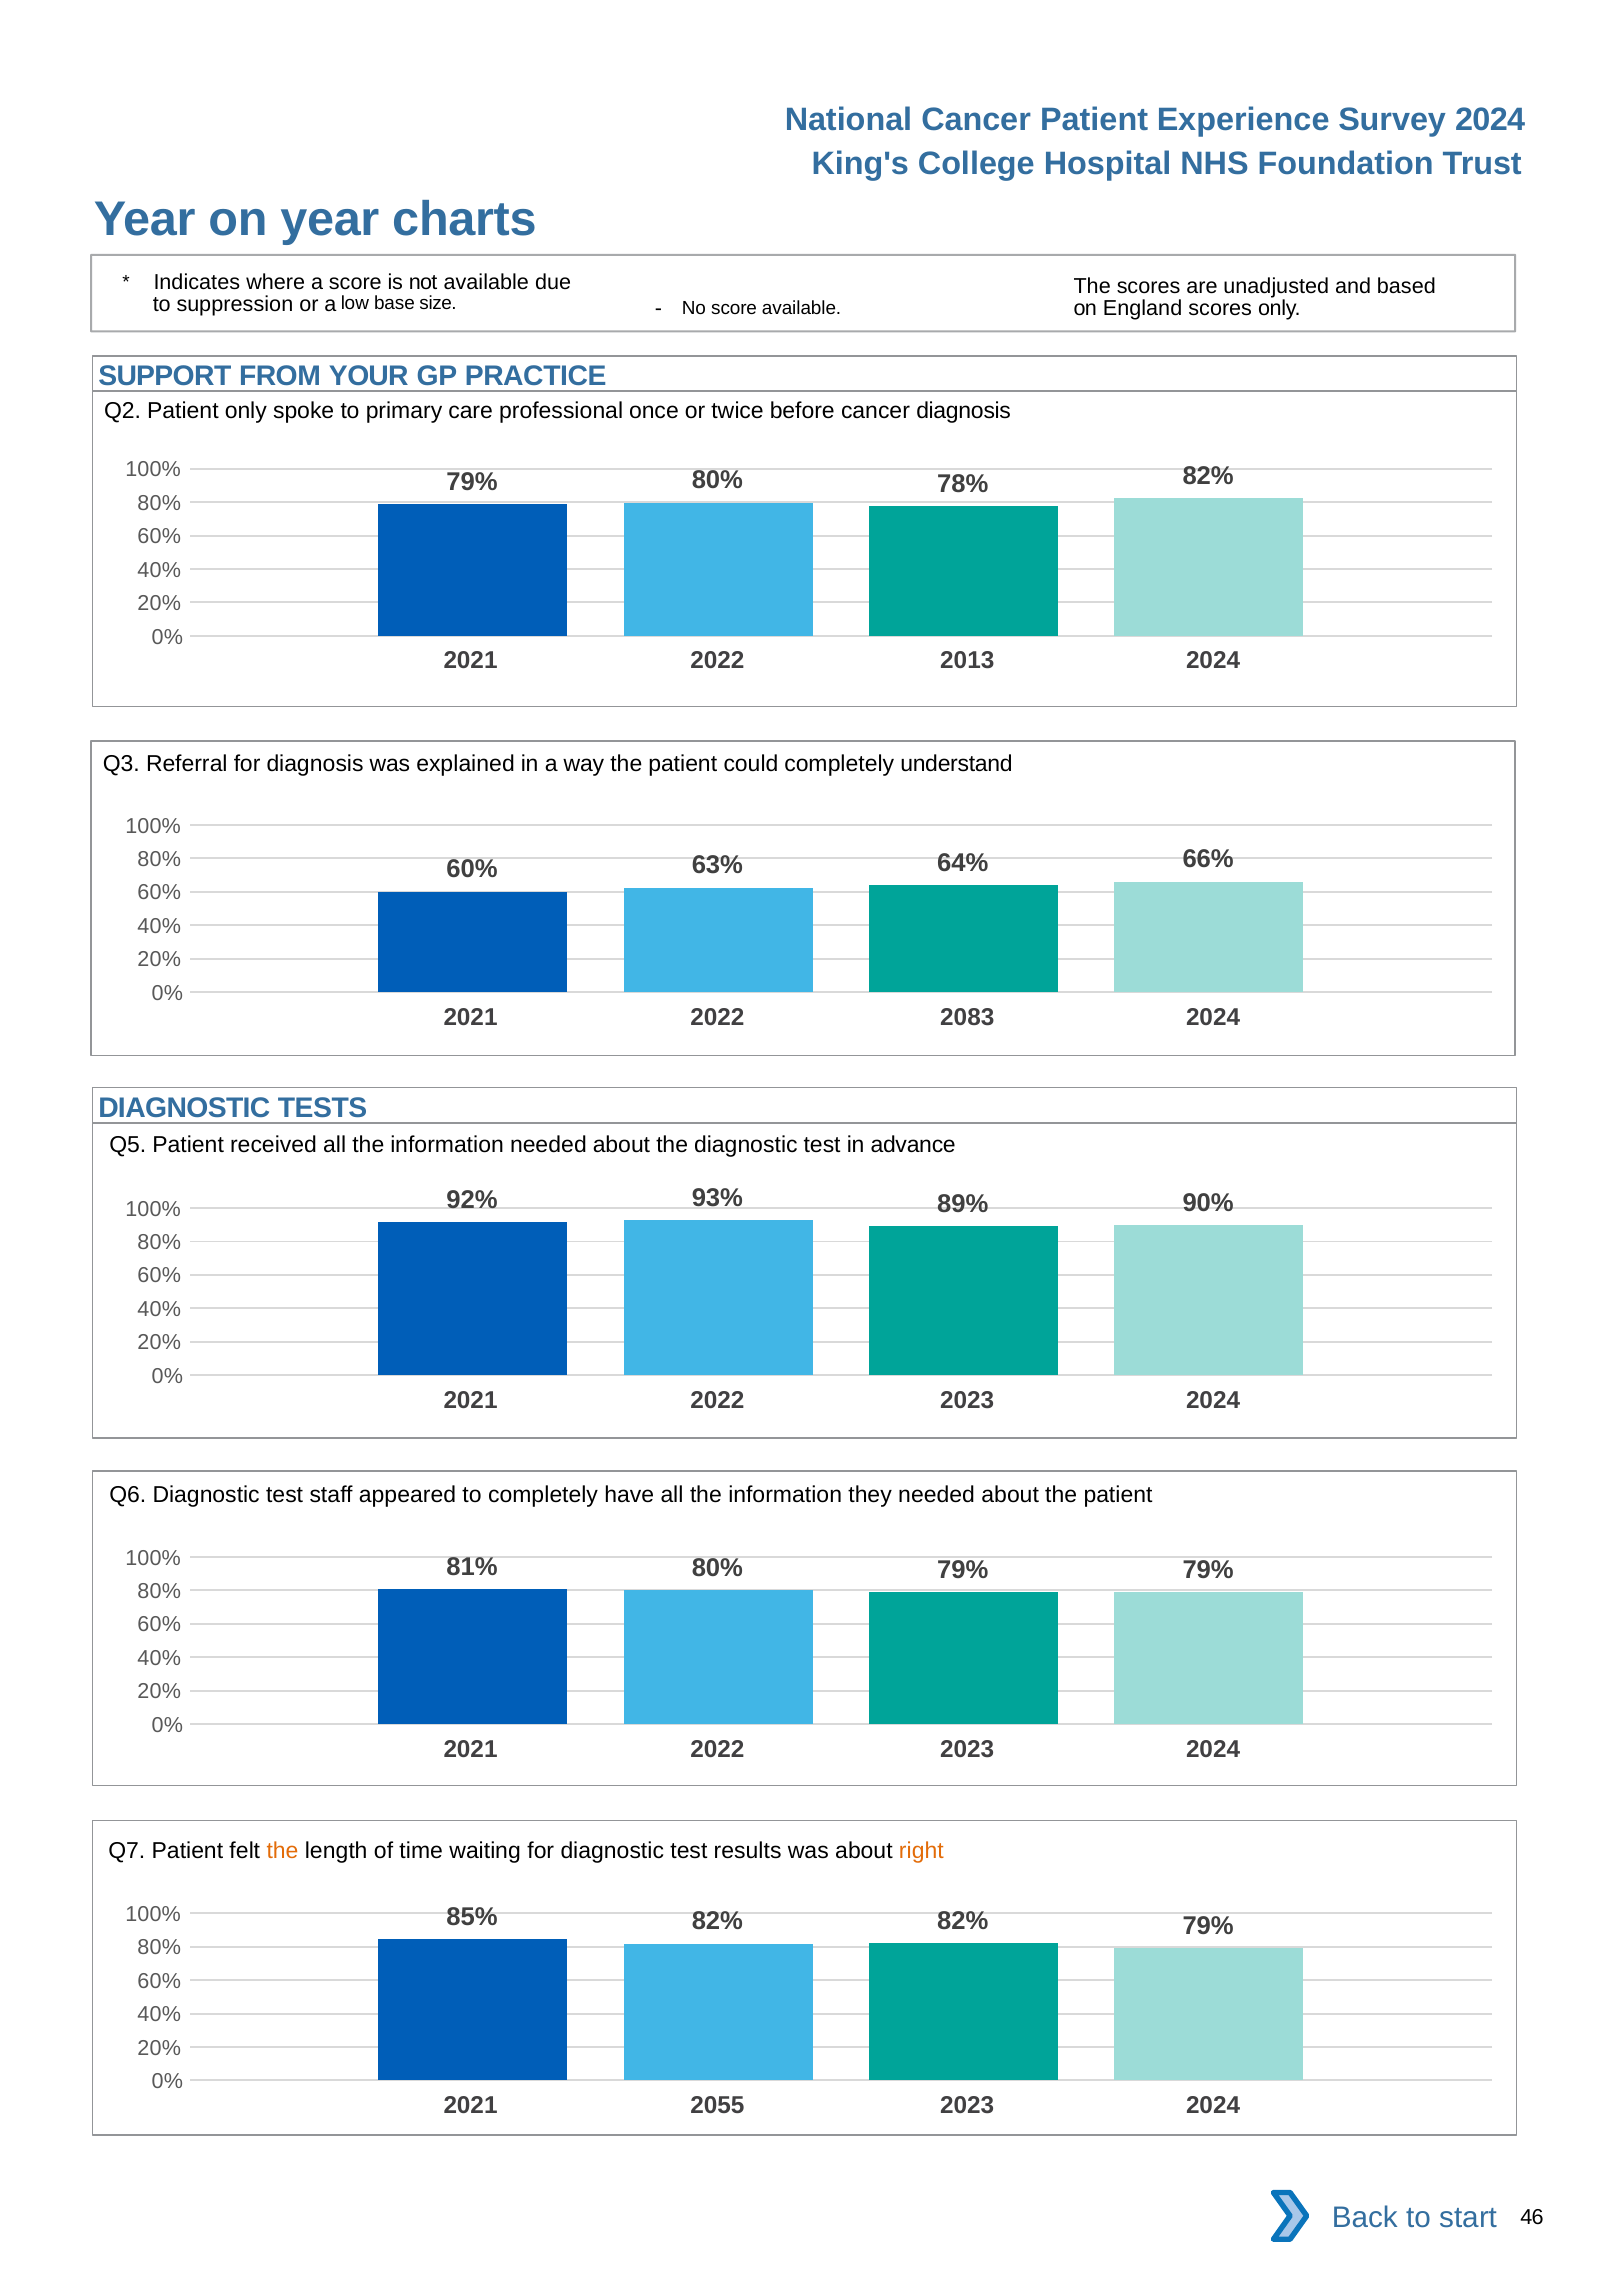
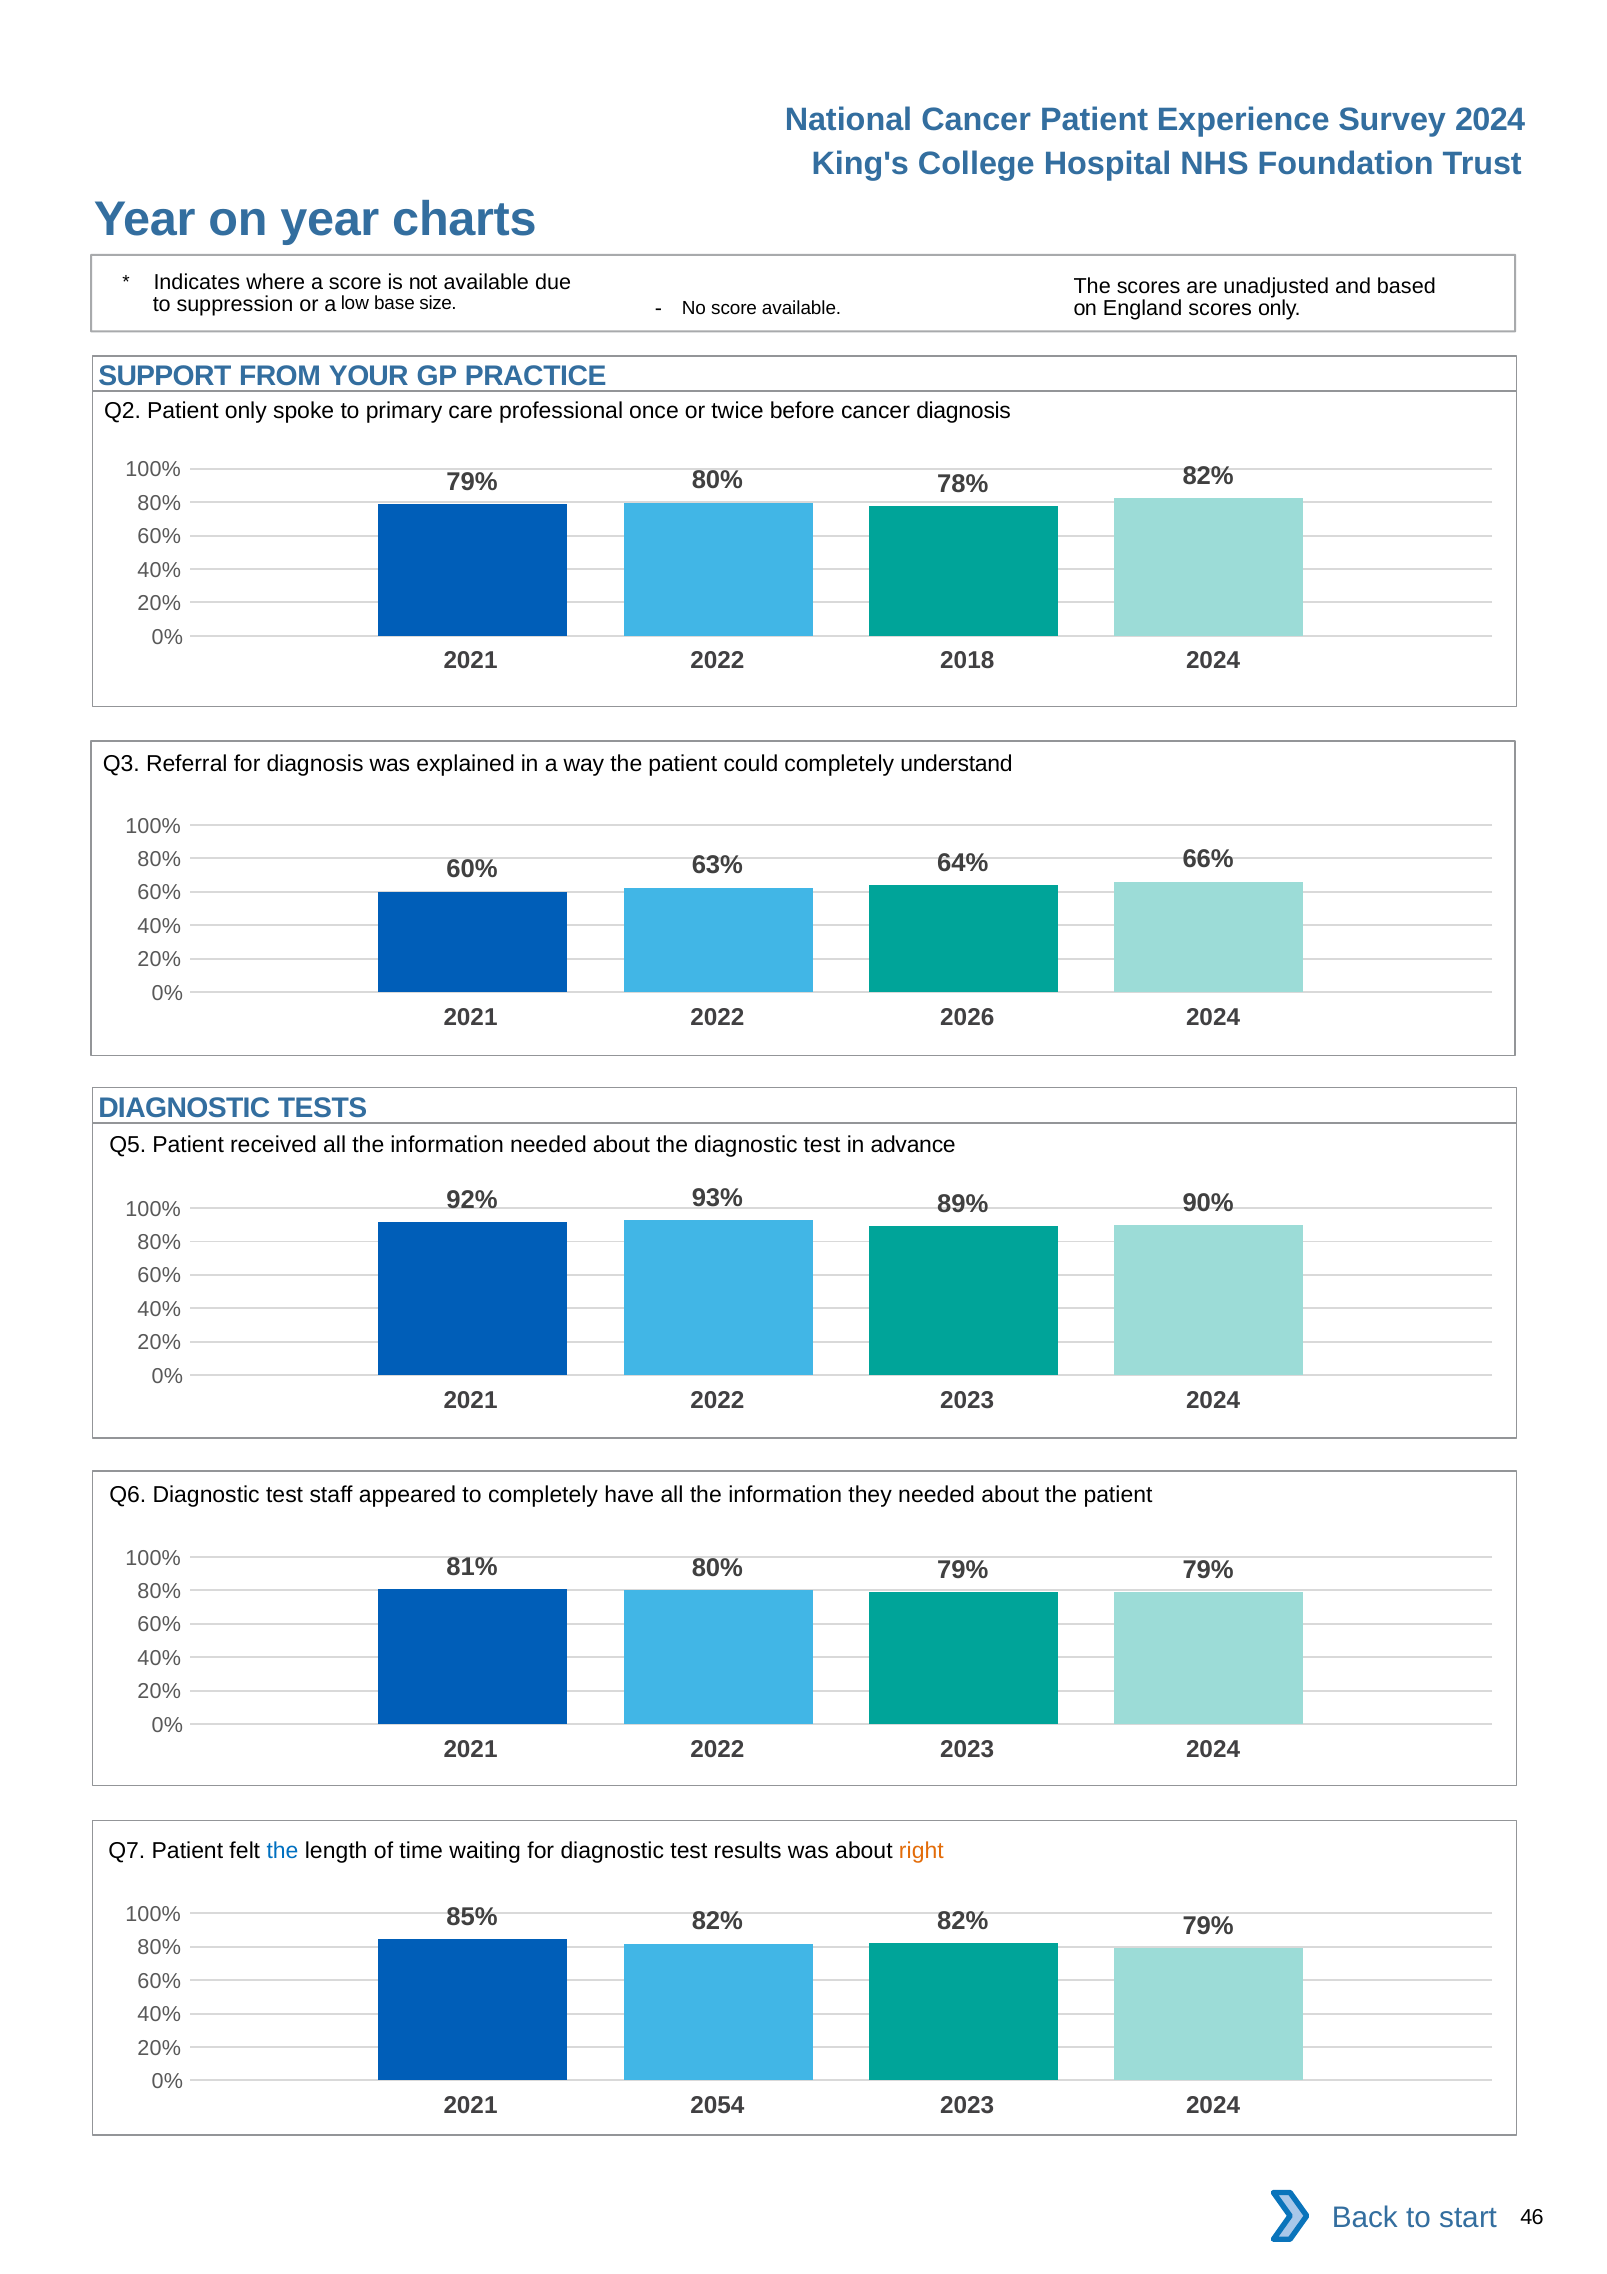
2013: 2013 -> 2018 (967, 661)
2083: 2083 -> 2026 (967, 1017)
the colour: orange -> blue (283, 1852)
2055: 2055 -> 2054 (717, 2105)
